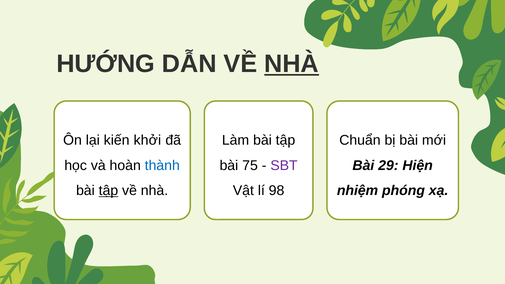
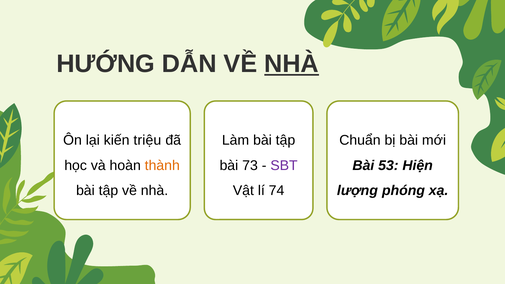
khởi: khởi -> triệu (147, 140)
thành colour: blue -> orange (162, 165)
75: 75 -> 73 (250, 165)
29: 29 -> 53 (388, 165)
tập underline: present -> none (108, 191)
98: 98 -> 74 (277, 191)
nhiệm: nhiệm -> lượng (357, 191)
